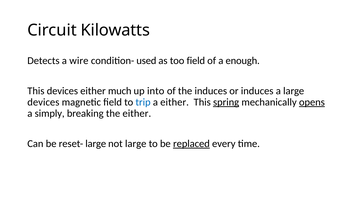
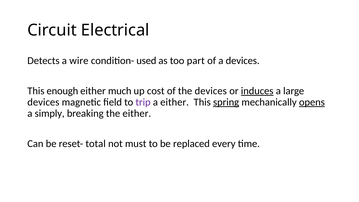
Kilowatts: Kilowatts -> Electrical (115, 30)
too field: field -> part (196, 61)
a enough: enough -> devices (243, 61)
This devices: devices -> enough (62, 91)
into: into -> cost (156, 91)
the induces: induces -> devices (211, 91)
induces underline: none -> present (257, 91)
trip colour: blue -> purple (143, 102)
reset- large: large -> total (96, 144)
not large: large -> must (136, 144)
replaced underline: present -> none (191, 144)
